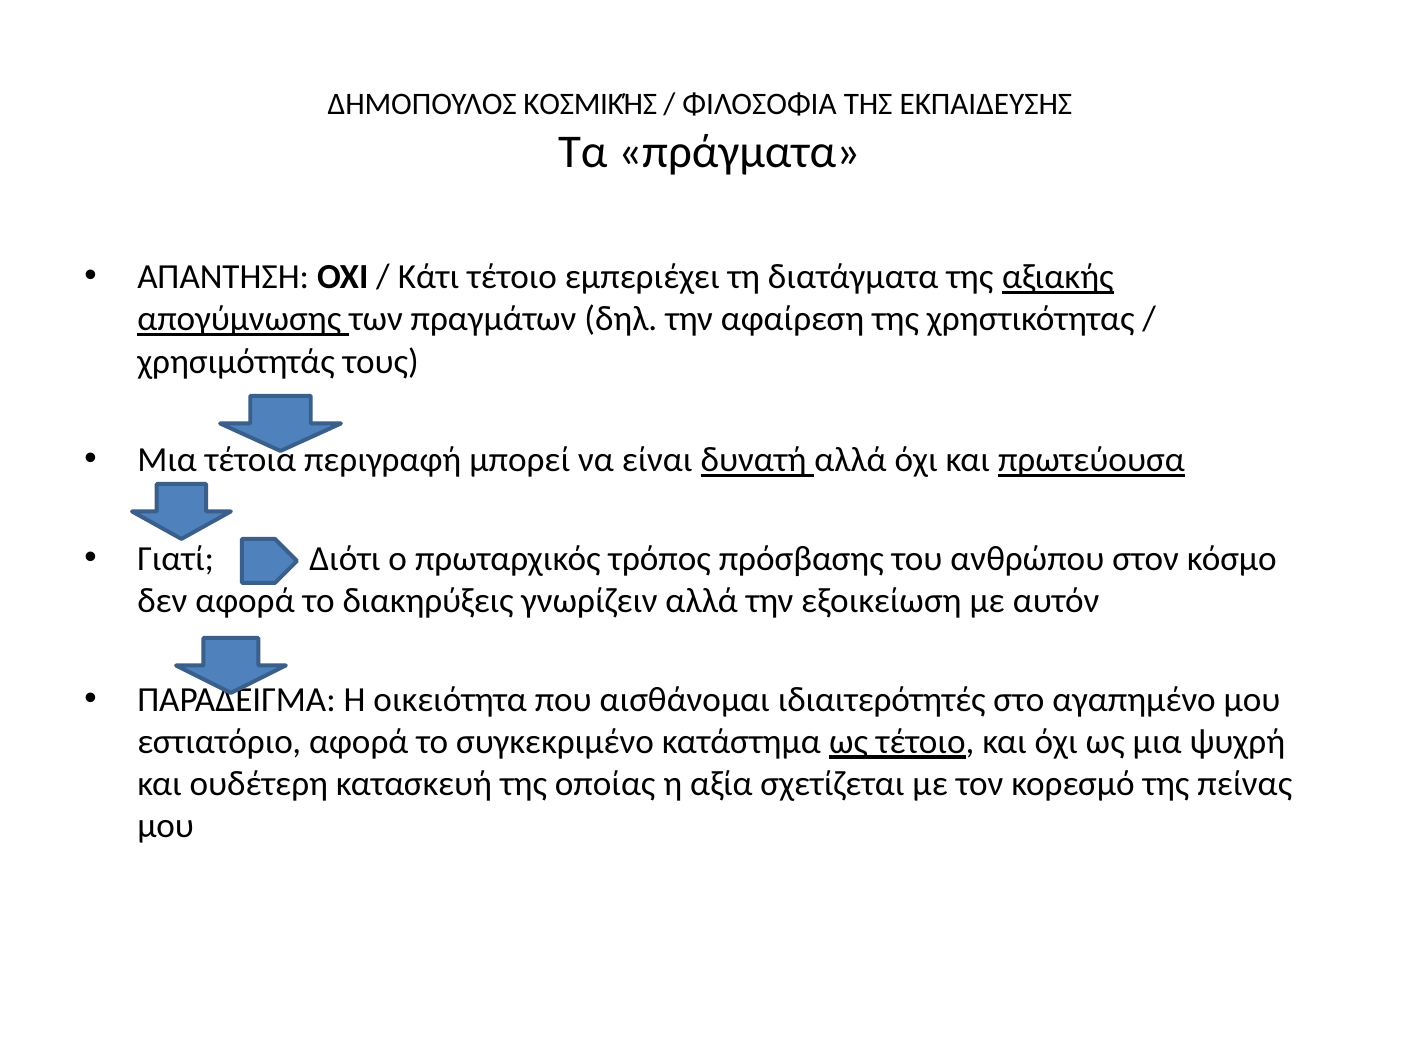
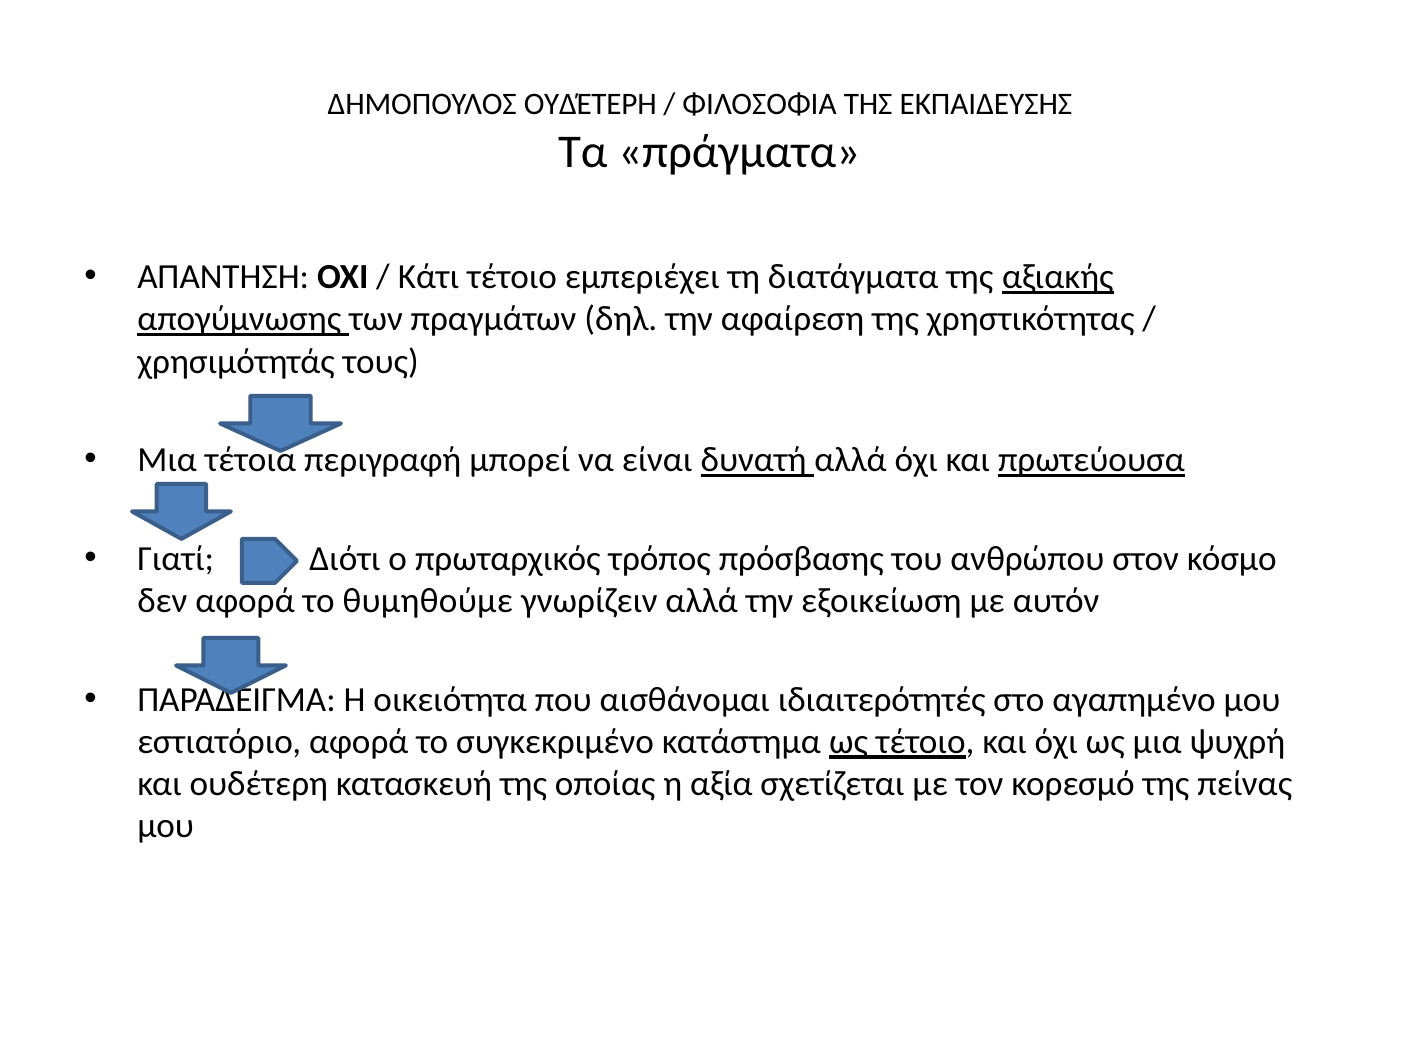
ΔΗΜΟΠΟΥΛΟΣ ΚΟΣΜΙΚΉΣ: ΚΟΣΜΙΚΉΣ -> ΟΥΔΈΤΕΡΗ (590, 104)
διακηρύξεις: διακηρύξεις -> θυμηθούμε (428, 601)
